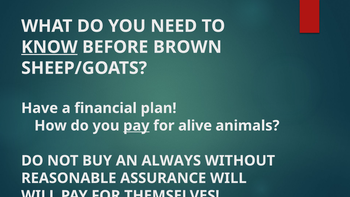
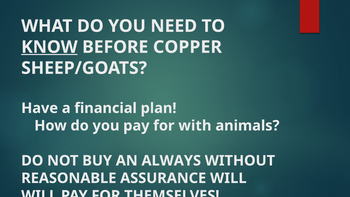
BROWN: BROWN -> COPPER (187, 47)
pay underline: present -> none (136, 126)
alive: alive -> with (195, 126)
